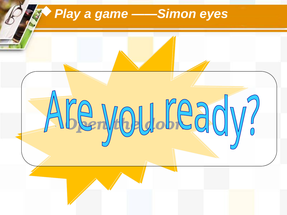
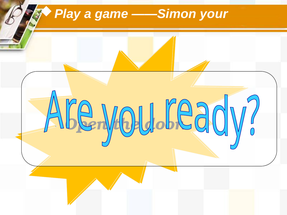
——Simon eyes: eyes -> your (214, 14)
